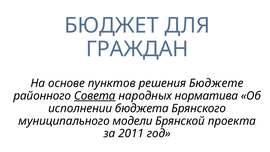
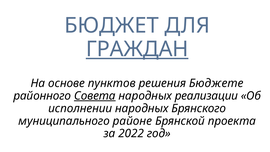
ГРАЖДАН underline: none -> present (137, 49)
норматива: норматива -> реализации (206, 96)
исполнении бюджета: бюджета -> народных (142, 108)
модели: модели -> районе (132, 121)
2011: 2011 -> 2022 (131, 133)
